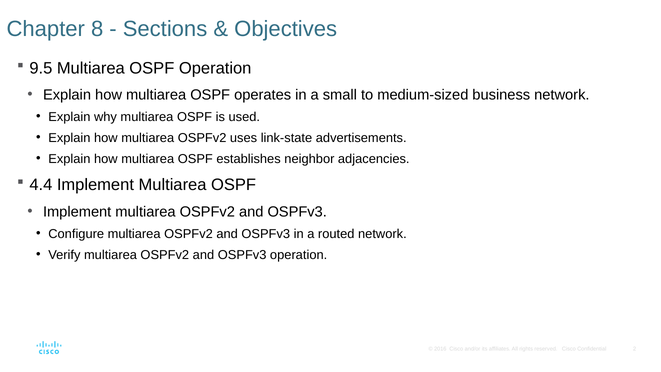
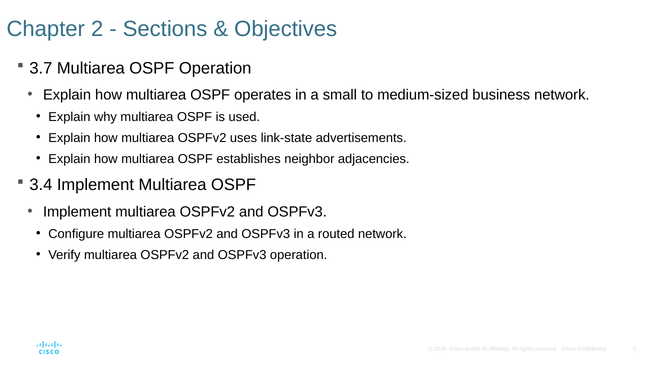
Chapter 8: 8 -> 2 (97, 29)
9.5: 9.5 -> 3.7 (41, 68)
4.4: 4.4 -> 3.4 (41, 185)
